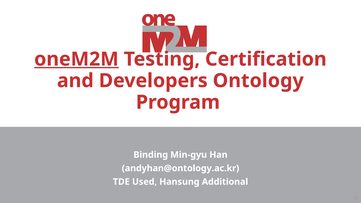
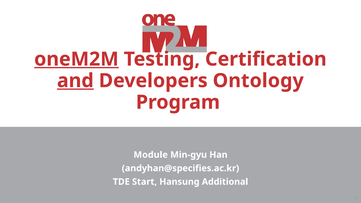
and underline: none -> present (75, 81)
Binding: Binding -> Module (151, 155)
andyhan@ontology.ac.kr: andyhan@ontology.ac.kr -> andyhan@specifies.ac.kr (180, 168)
Used: Used -> Start (145, 182)
